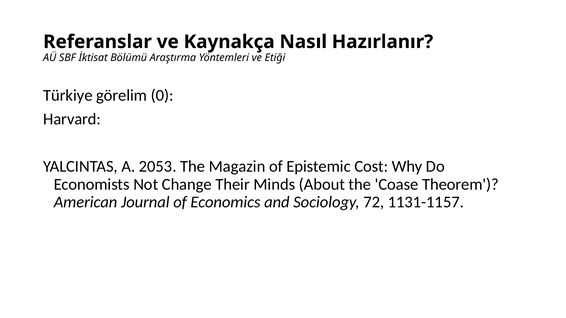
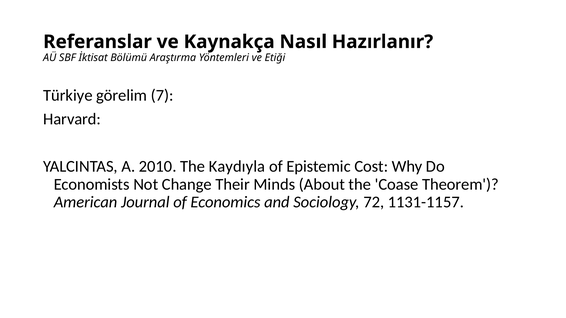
0: 0 -> 7 (162, 96)
2053: 2053 -> 2010 (158, 167)
Magazin: Magazin -> Kaydıyla (237, 167)
